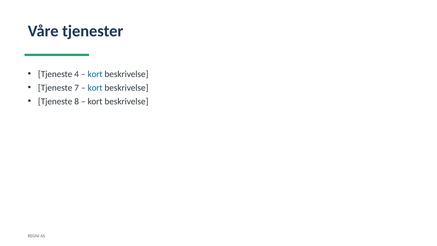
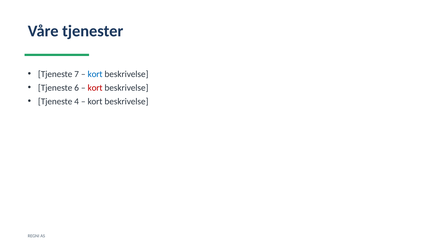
4: 4 -> 7 (77, 74)
7: 7 -> 6 (77, 88)
kort colour: blue -> red (95, 88)
8: 8 -> 4 (77, 101)
